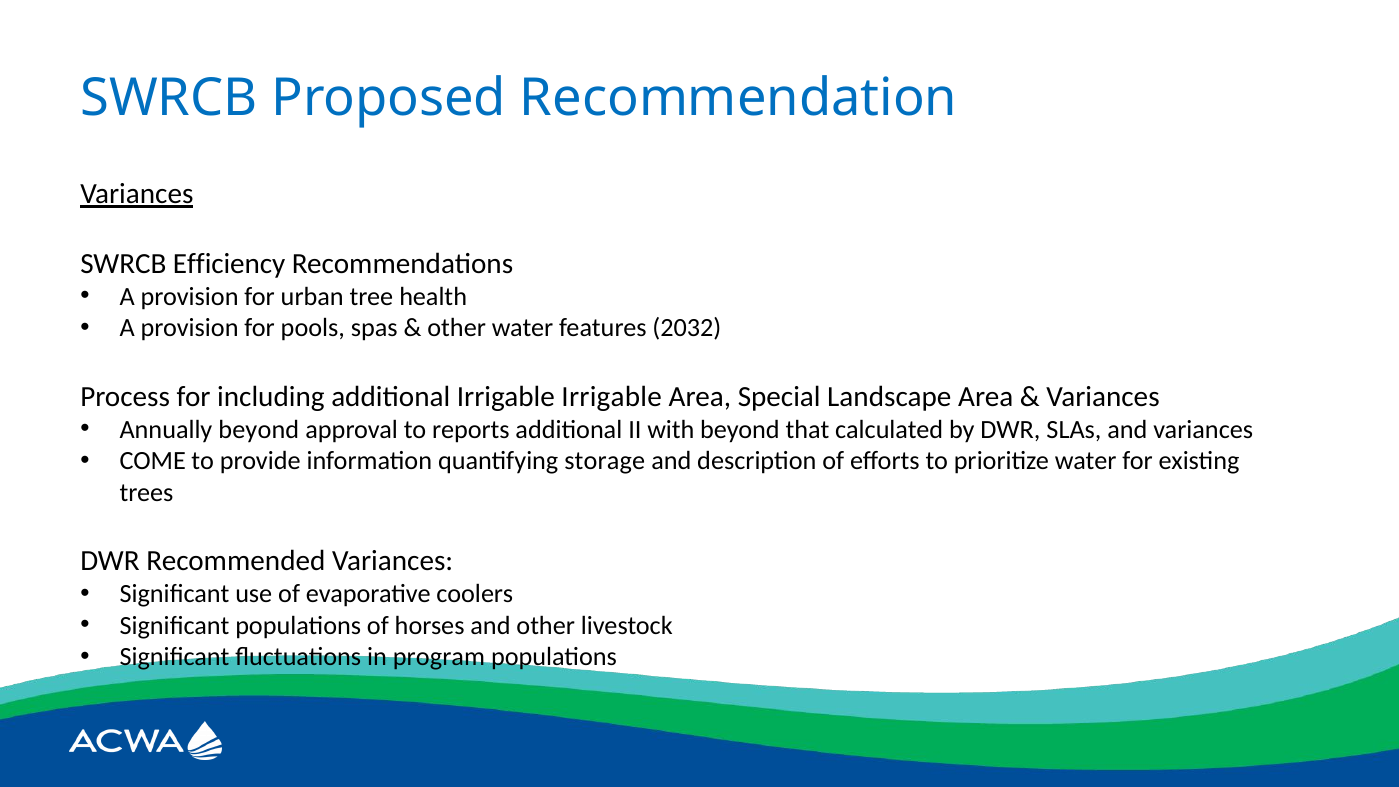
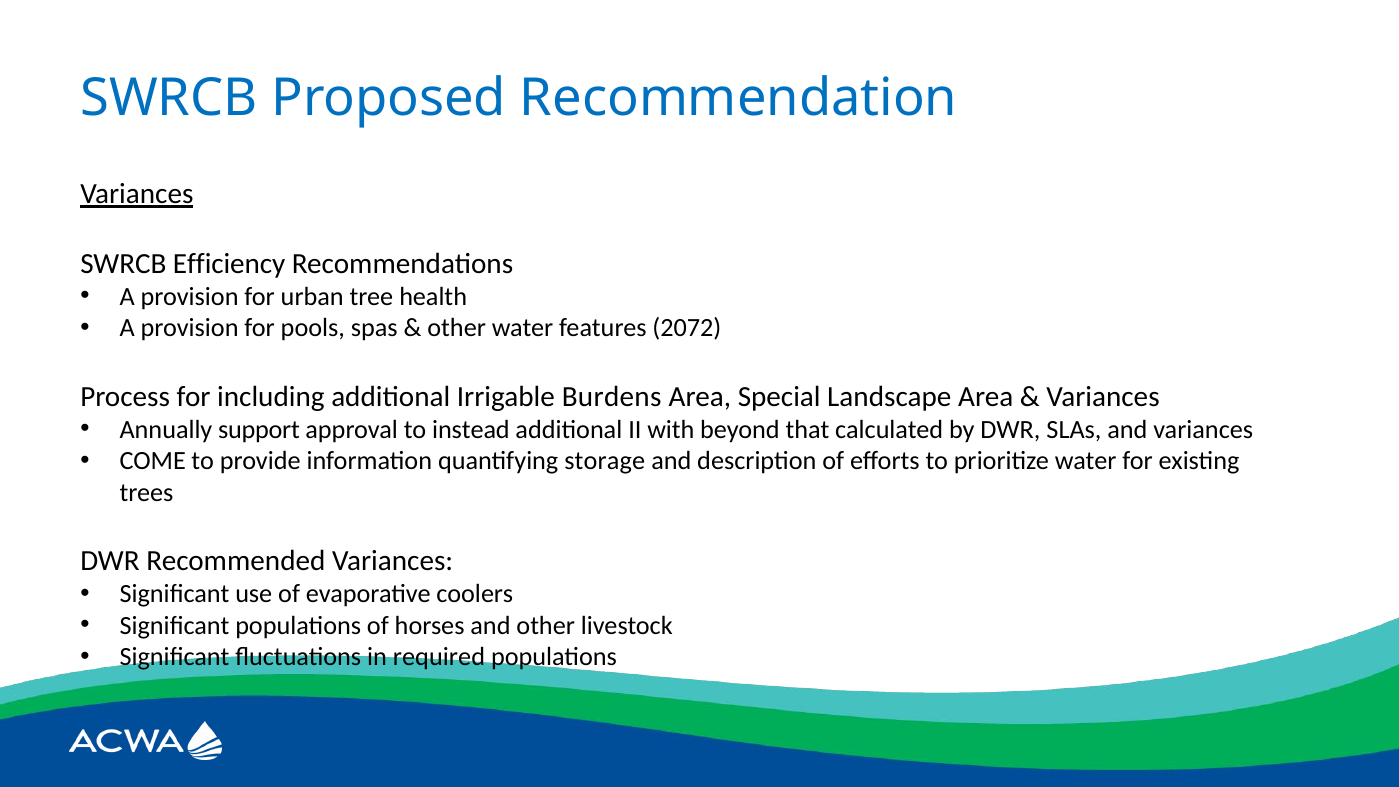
2032: 2032 -> 2072 (687, 328)
Irrigable Irrigable: Irrigable -> Burdens (612, 396)
Annually beyond: beyond -> support (259, 430)
reports: reports -> instead (471, 430)
program: program -> required (439, 657)
